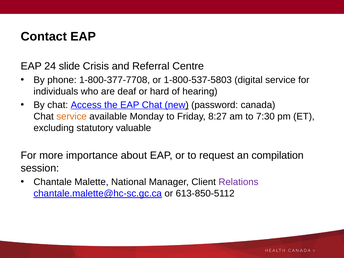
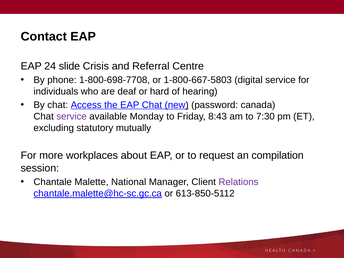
1-800-377-7708: 1-800-377-7708 -> 1-800-698-7708 (115, 80)
1-800-537-5803: 1-800-537-5803 -> 1-800-667-5803 (198, 80)
service colour: orange -> purple (72, 116)
8:27: 8:27 -> 8:43 (218, 116)
valuable: valuable -> mutually (133, 128)
importance: importance -> workplaces (92, 155)
